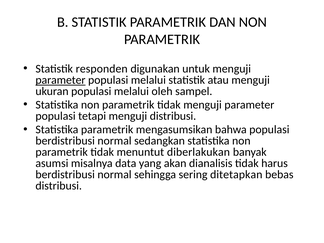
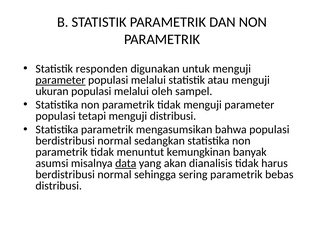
diberlakukan: diberlakukan -> kemungkinan (199, 152)
data underline: none -> present (126, 163)
sering ditetapkan: ditetapkan -> parametrik (236, 175)
